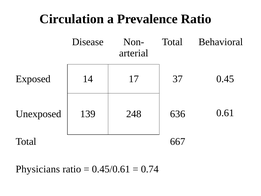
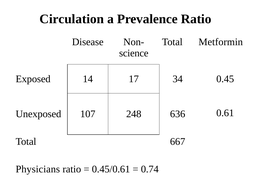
Behavioral: Behavioral -> Metformin (221, 42)
arterial: arterial -> science (134, 53)
37: 37 -> 34 (178, 79)
139: 139 -> 107 (88, 114)
